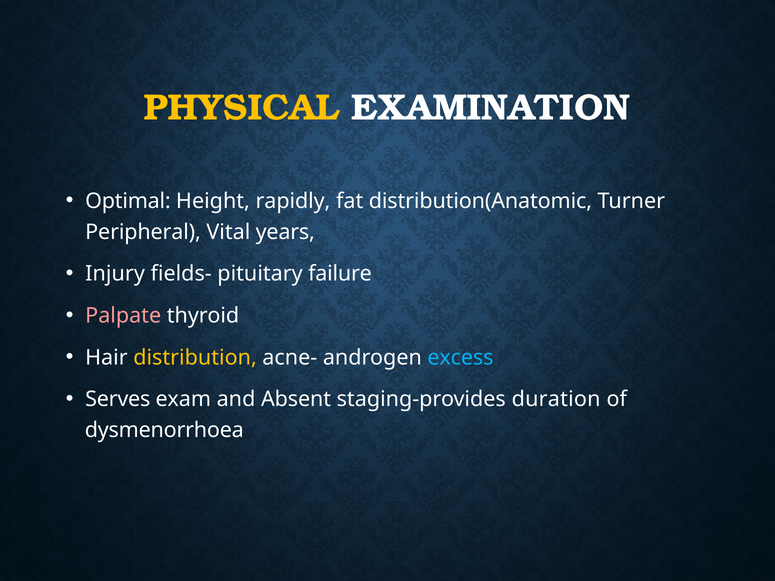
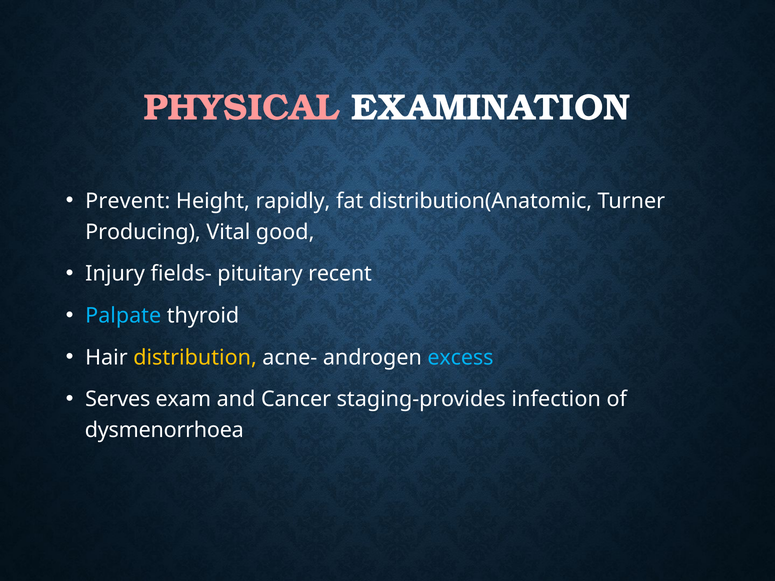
PHYSICAL colour: yellow -> pink (241, 108)
Optimal: Optimal -> Prevent (128, 201)
Peripheral: Peripheral -> Producing (143, 232)
years: years -> good (285, 232)
failure: failure -> recent (340, 274)
Palpate colour: pink -> light blue (123, 316)
Absent: Absent -> Cancer (296, 399)
duration: duration -> infection (556, 399)
